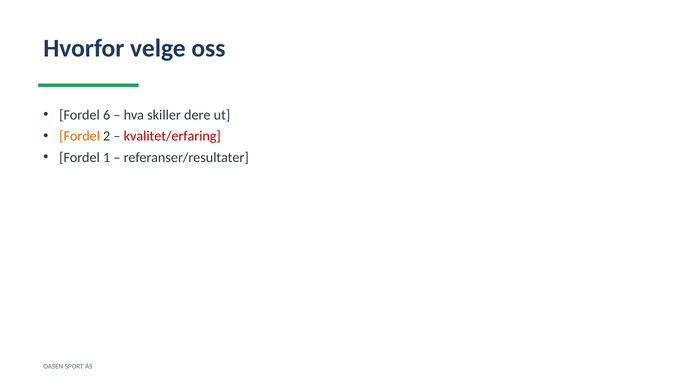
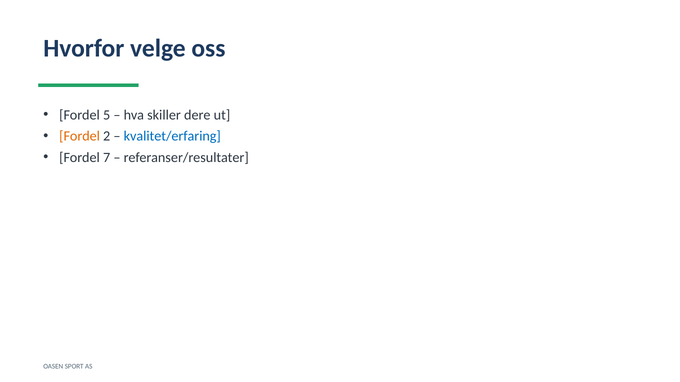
6: 6 -> 5 (107, 115)
kvalitet/erfaring colour: red -> blue (172, 136)
1: 1 -> 7 (107, 158)
